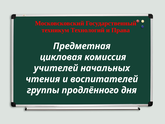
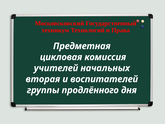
чтения: чтения -> вторая (43, 79)
